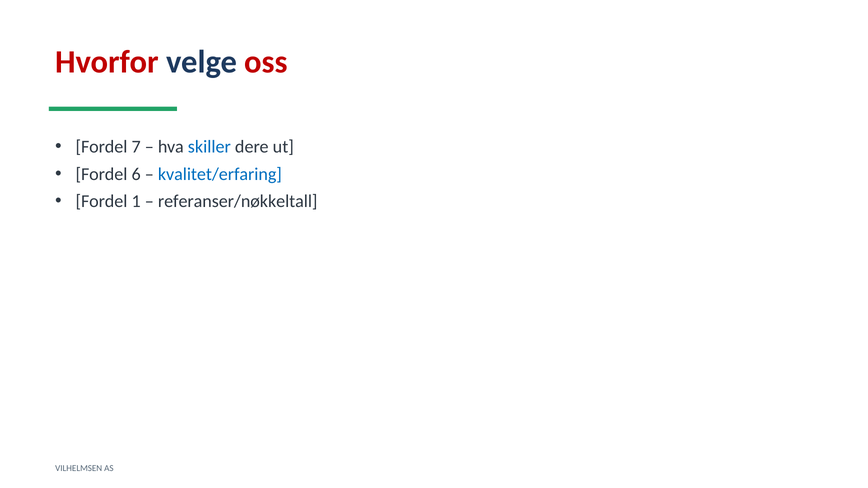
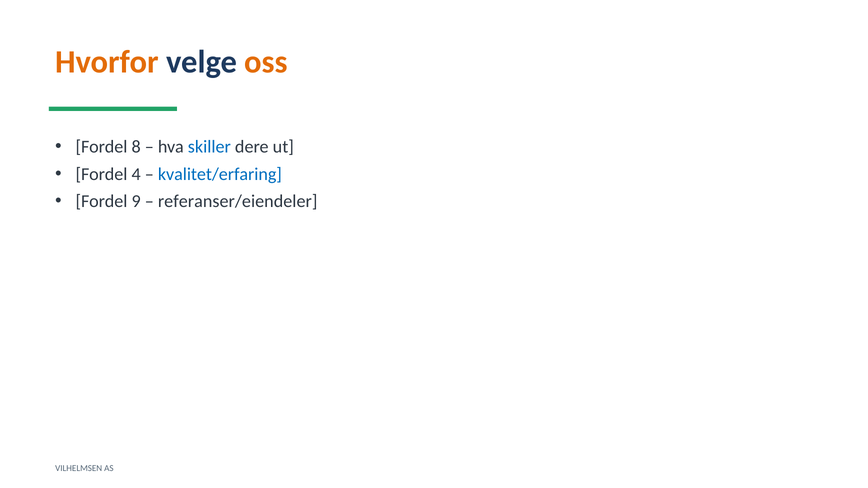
Hvorfor colour: red -> orange (107, 62)
oss colour: red -> orange (266, 62)
7: 7 -> 8 (136, 147)
6: 6 -> 4 (136, 174)
1: 1 -> 9 (136, 201)
referanser/nøkkeltall: referanser/nøkkeltall -> referanser/eiendeler (238, 201)
